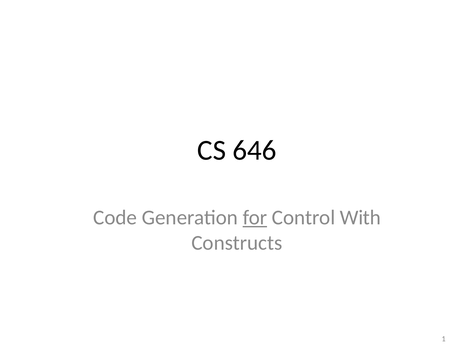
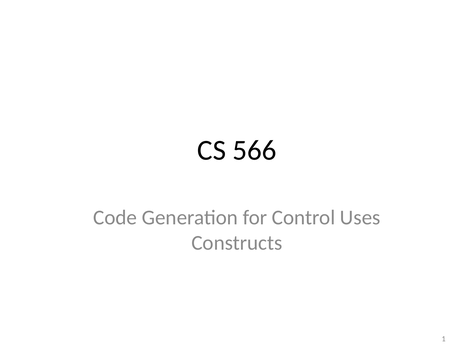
646: 646 -> 566 (255, 151)
for underline: present -> none (255, 218)
With: With -> Uses (360, 218)
